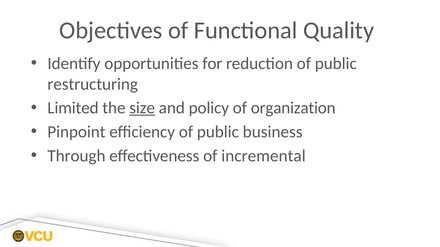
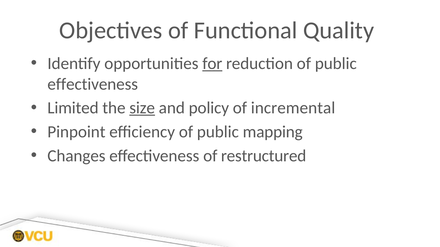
for underline: none -> present (212, 64)
restructuring: restructuring -> effectiveness (93, 84)
organization: organization -> incremental (293, 108)
business: business -> mapping (273, 132)
Through: Through -> Changes (76, 156)
incremental: incremental -> restructured (264, 156)
